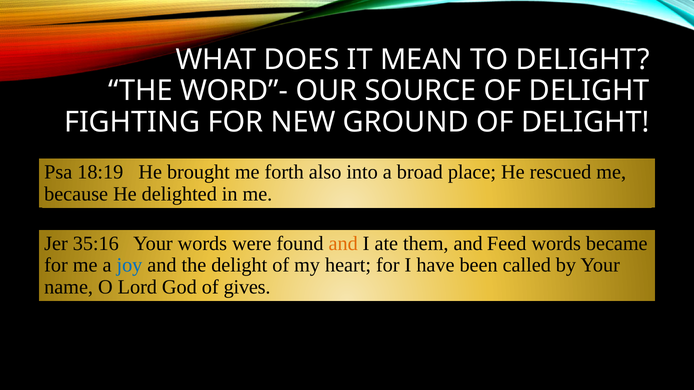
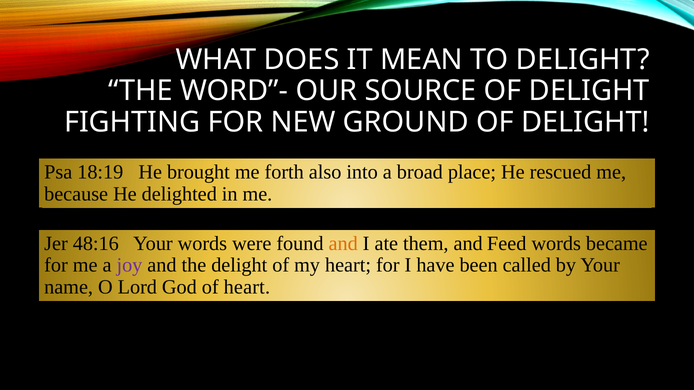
35:16: 35:16 -> 48:16 (96, 244)
joy colour: blue -> purple (129, 266)
of gives: gives -> heart (247, 287)
